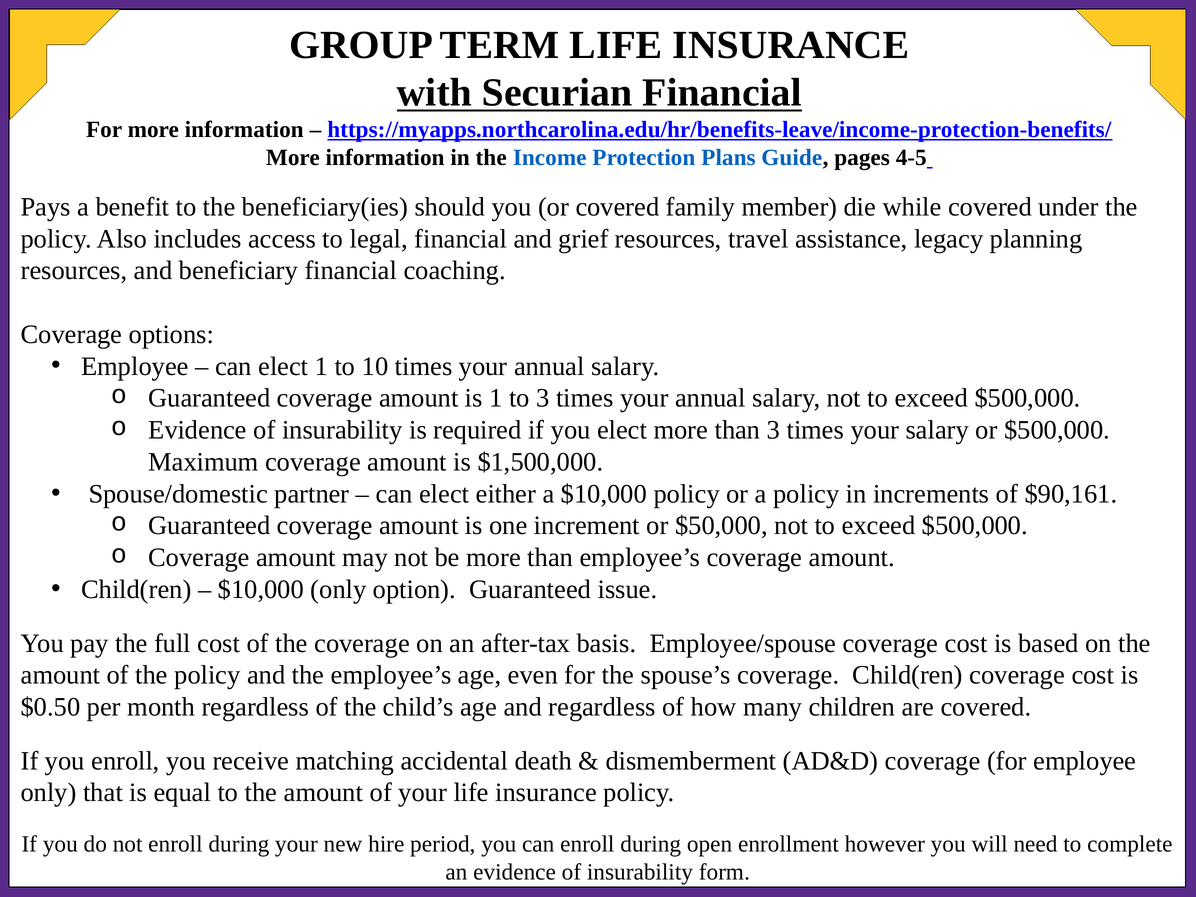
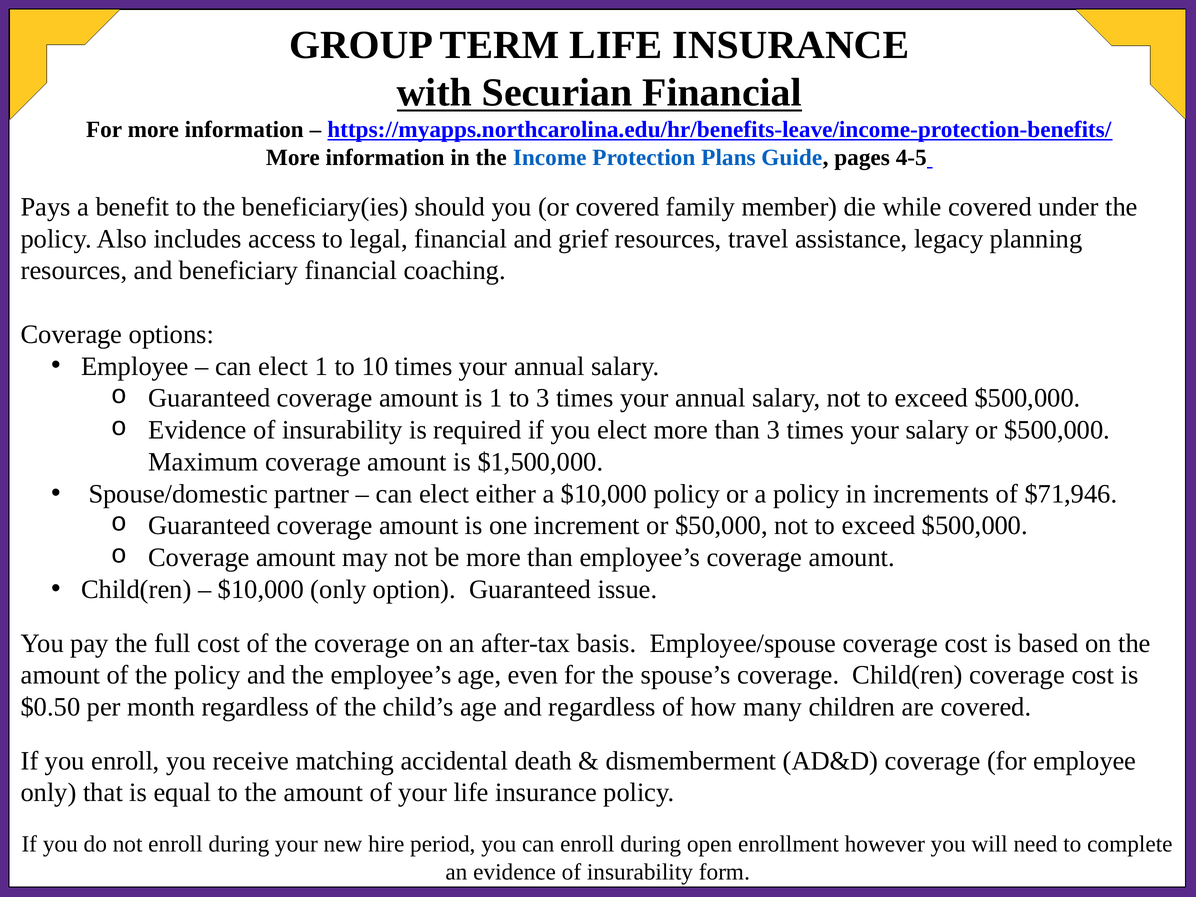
$90,161: $90,161 -> $71,946 (1071, 494)
